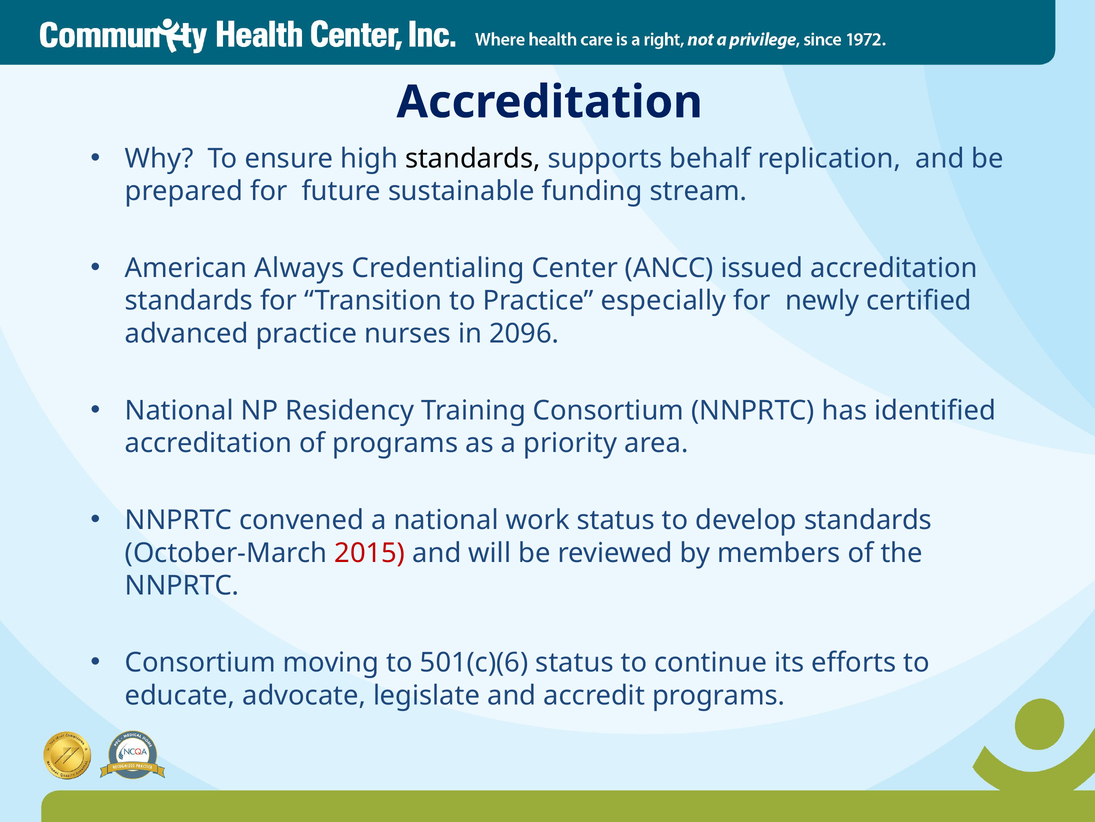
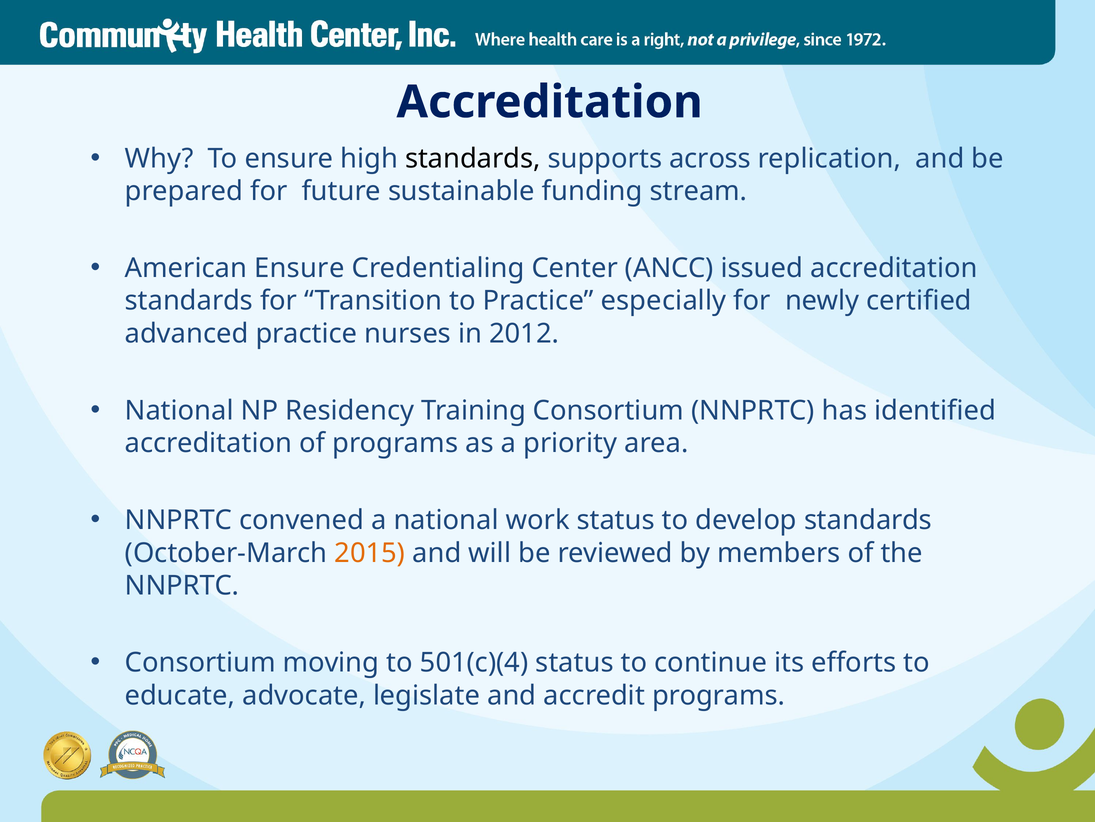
behalf: behalf -> across (710, 158)
American Always: Always -> Ensure (299, 268)
2096: 2096 -> 2012 (524, 334)
2015 colour: red -> orange (370, 553)
501(c)(6: 501(c)(6 -> 501(c)(4 (474, 662)
